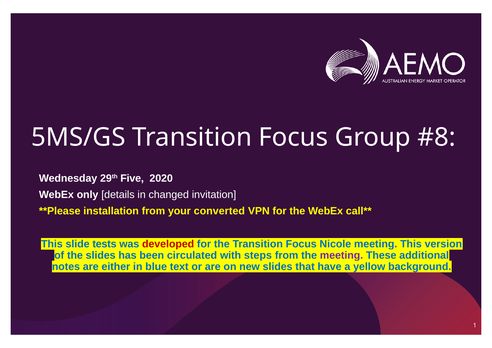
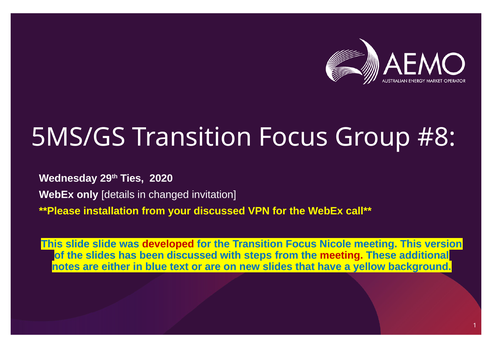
Five: Five -> Ties (132, 178)
your converted: converted -> discussed (219, 211)
slide tests: tests -> slide (104, 244)
been circulated: circulated -> discussed (192, 255)
meeting colour: purple -> red (342, 255)
